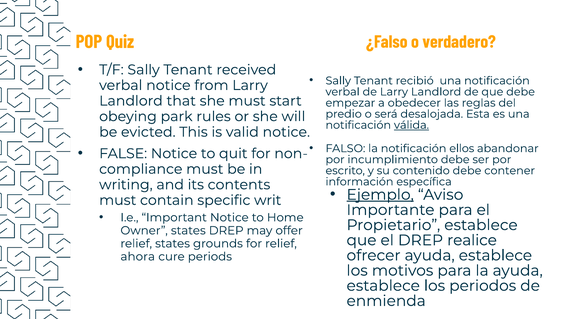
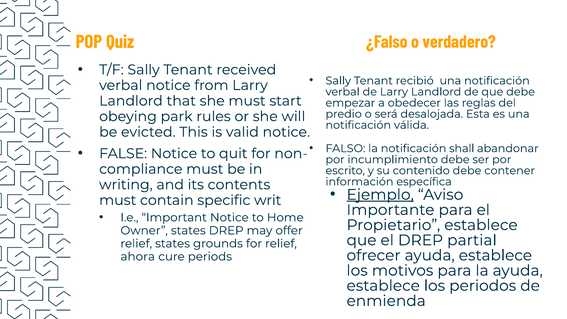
válida underline: present -> none (411, 125)
ellos: ellos -> shall (462, 148)
realice: realice -> partial (472, 240)
